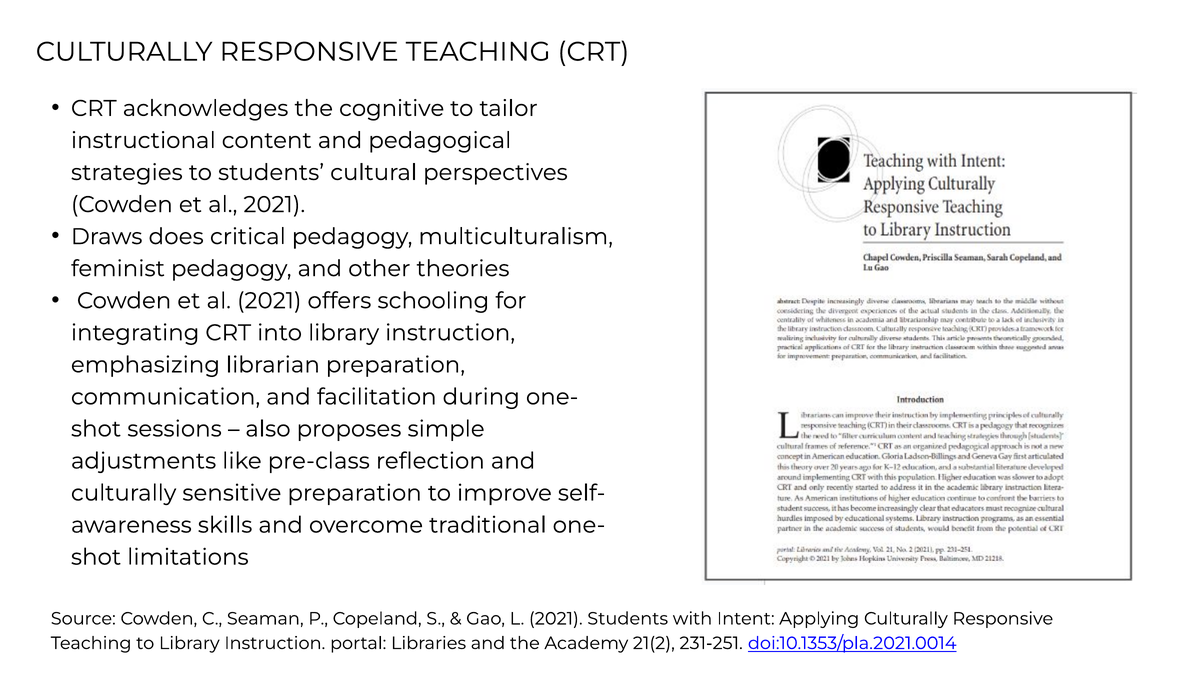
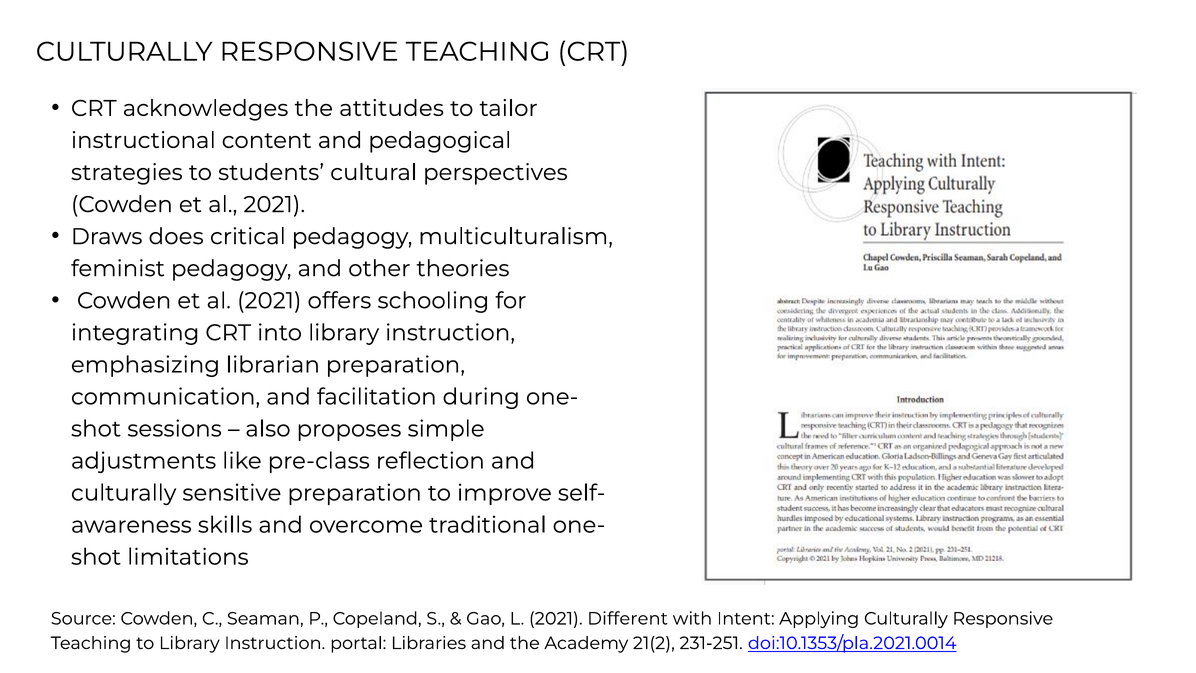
cognitive: cognitive -> attitudes (392, 108)
2021 Students: Students -> Different (628, 618)
